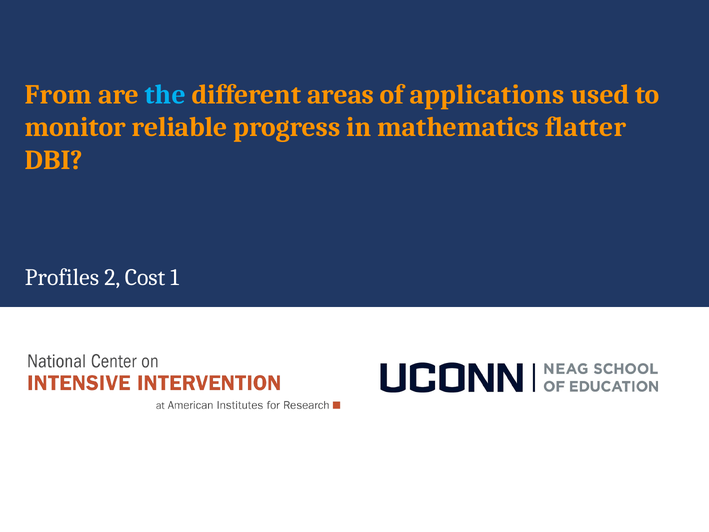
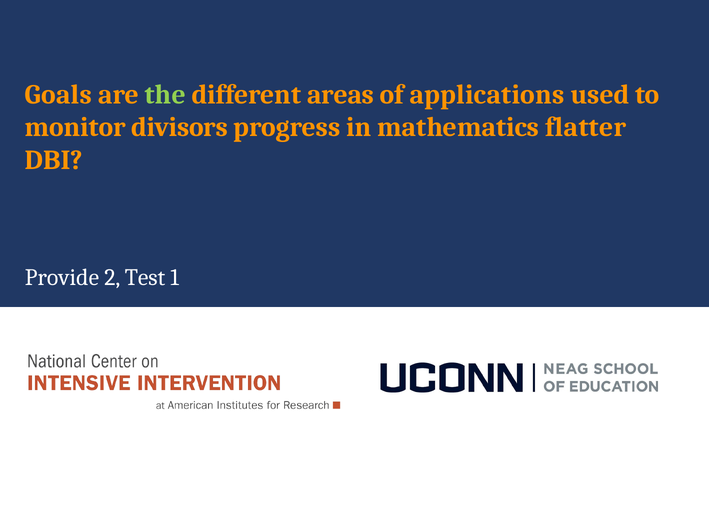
From: From -> Goals (58, 95)
the colour: light blue -> light green (165, 95)
reliable: reliable -> divisors (180, 127)
Profiles: Profiles -> Provide (62, 277)
Cost: Cost -> Test (145, 277)
